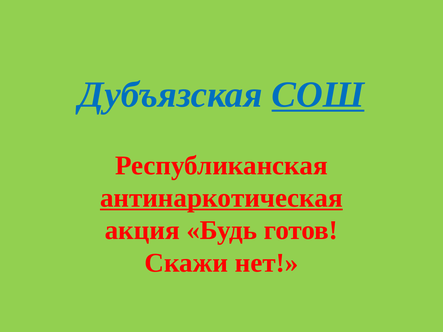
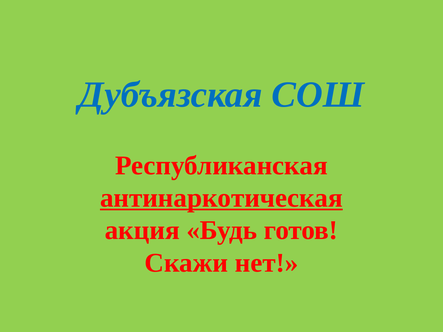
СОШ underline: present -> none (318, 95)
